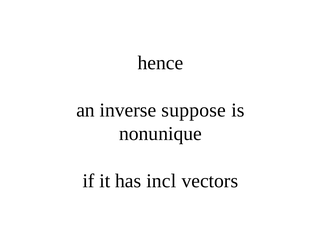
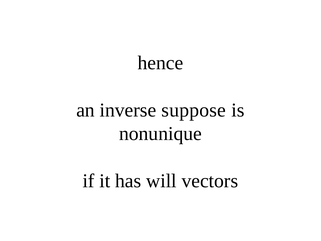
incl: incl -> will (161, 181)
